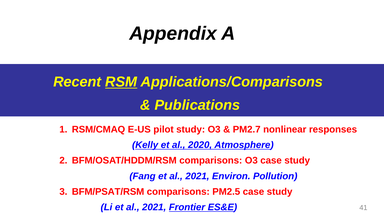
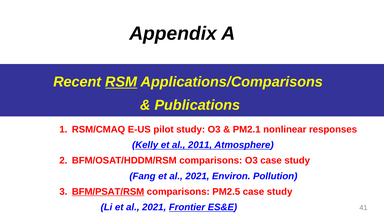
PM2.7: PM2.7 -> PM2.1 (247, 129)
2020: 2020 -> 2011 (200, 145)
BFM/PSAT/RSM underline: none -> present (108, 192)
